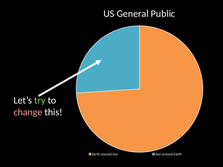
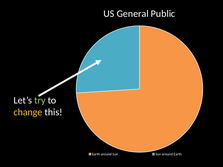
change colour: pink -> yellow (28, 112)
